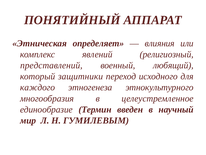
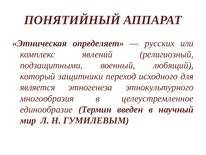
влияния: влияния -> русских (160, 43)
представлений: представлений -> подзащитными (51, 65)
каждого: каждого -> является (38, 87)
